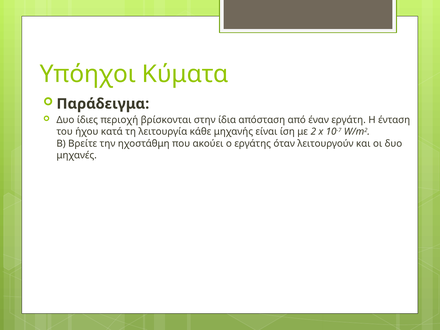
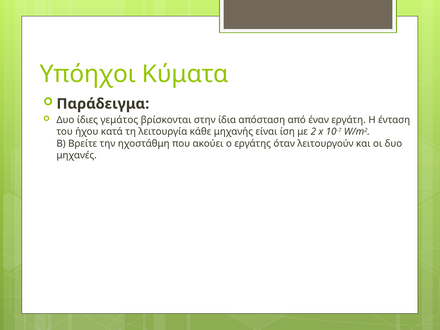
περιοχή: περιοχή -> γεμάτος (119, 120)
